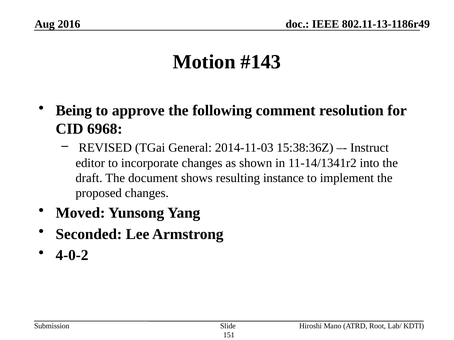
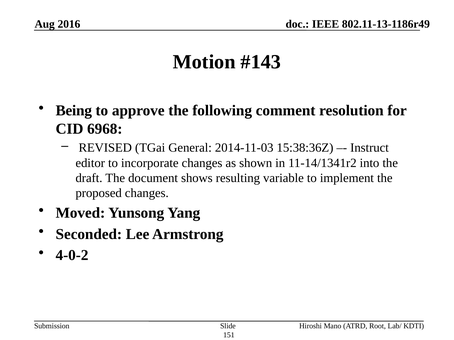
instance: instance -> variable (283, 178)
